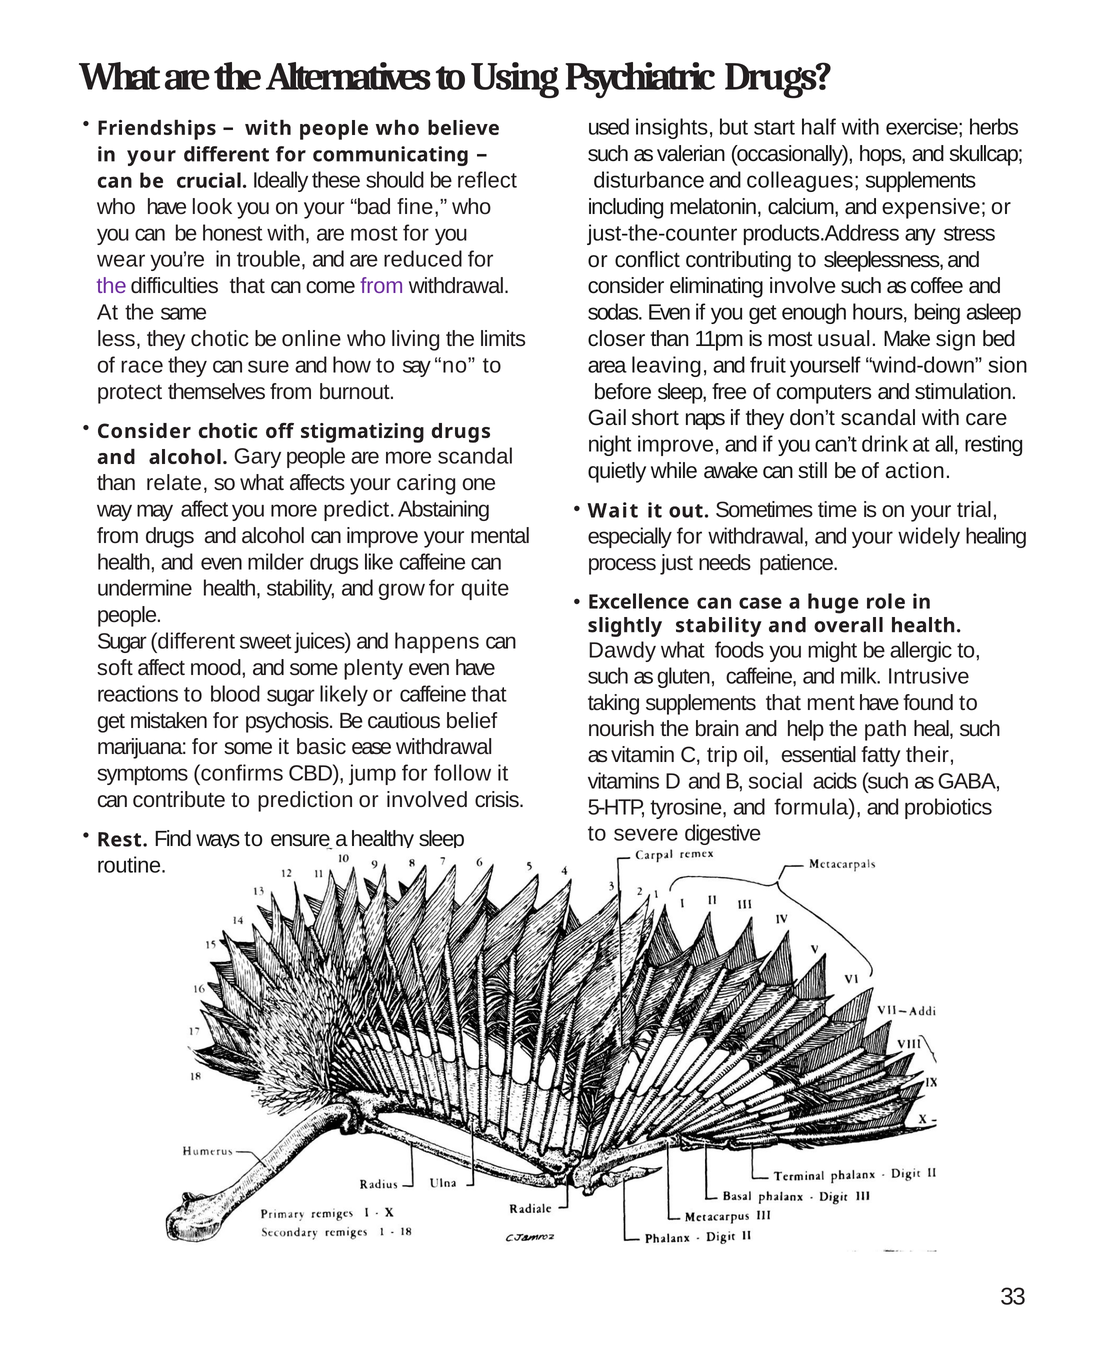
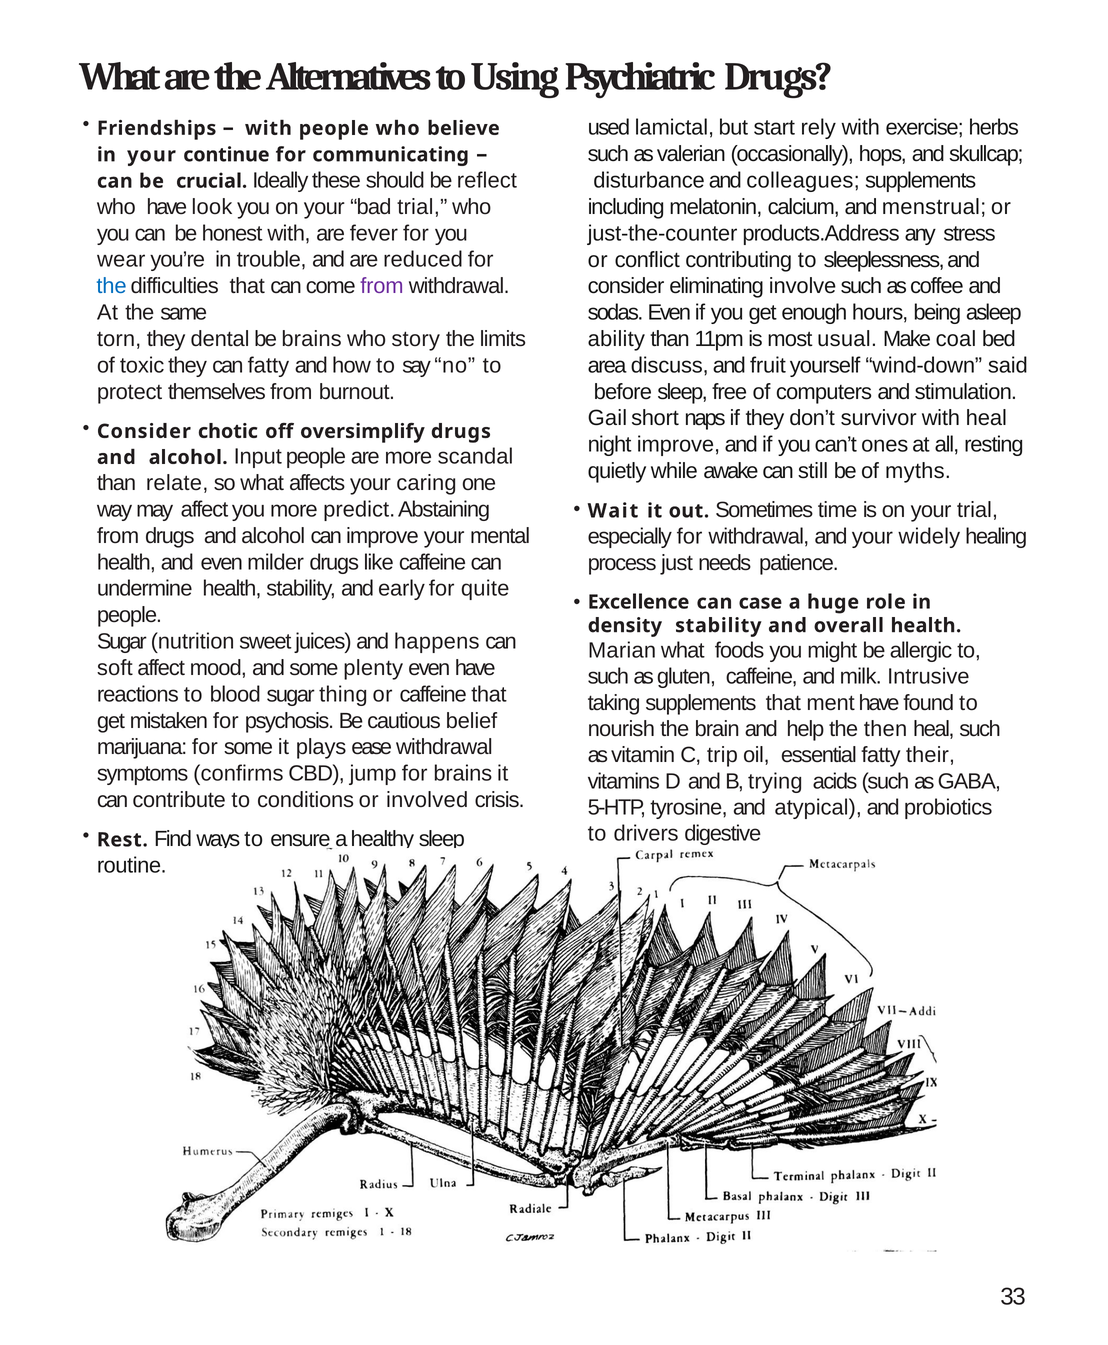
insights: insights -> lamictal (674, 128)
half: half -> rely (818, 128)
your different: different -> continue (226, 155)
bad fine: fine -> trial (422, 207)
expensive: expensive -> menstrual (934, 207)
are most: most -> fever (374, 233)
the colour: purple -> blue (112, 286)
less: less -> torn (119, 339)
they chotic: chotic -> dental (220, 339)
be online: online -> brains (312, 339)
living: living -> story (416, 339)
closer: closer -> ability (616, 339)
sign: sign -> coal (956, 339)
race: race -> toxic (142, 365)
can sure: sure -> fatty (268, 365)
leaving: leaving -> discuss (670, 366)
sion: sion -> said (1008, 366)
don’t scandal: scandal -> survivor (879, 418)
with care: care -> heal (986, 418)
stigmatizing: stigmatizing -> oversimplify (362, 432)
drink: drink -> ones (885, 445)
Gary: Gary -> Input (258, 457)
action: action -> myths (918, 471)
grow: grow -> early (401, 589)
slightly: slightly -> density (625, 626)
Sugar different: different -> nutrition (193, 642)
Dawdy: Dawdy -> Marian (622, 651)
likely: likely -> thing (343, 695)
path: path -> then (886, 729)
basic: basic -> plays (321, 747)
for follow: follow -> brains (463, 774)
social: social -> trying (775, 782)
prediction: prediction -> conditions (306, 800)
formula: formula -> atypical (818, 808)
severe: severe -> drivers (646, 834)
